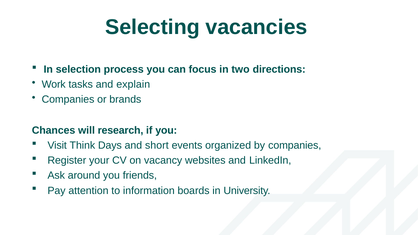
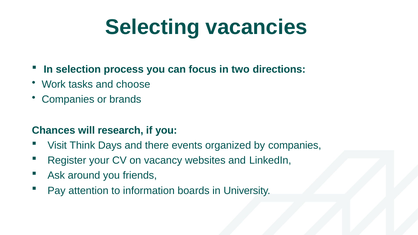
explain: explain -> choose (133, 85)
short: short -> there (157, 146)
